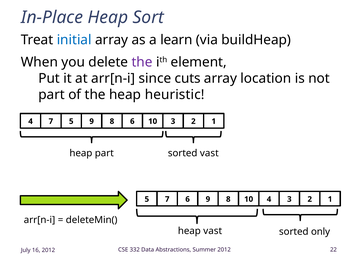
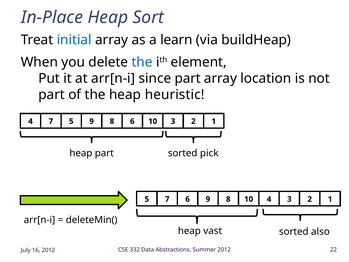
the colour: purple -> blue (142, 62)
since cuts: cuts -> part (188, 78)
sorted vast: vast -> pick (209, 153)
only: only -> also (320, 231)
